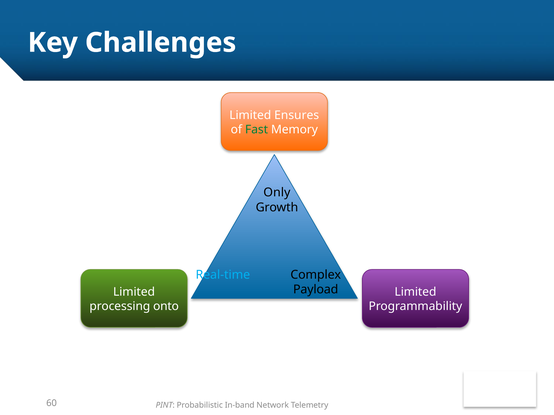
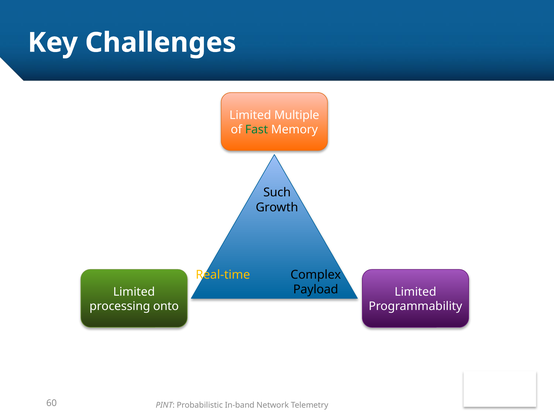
Ensures: Ensures -> Multiple (297, 115)
Only: Only -> Such (277, 193)
Real-time colour: light blue -> yellow (223, 275)
